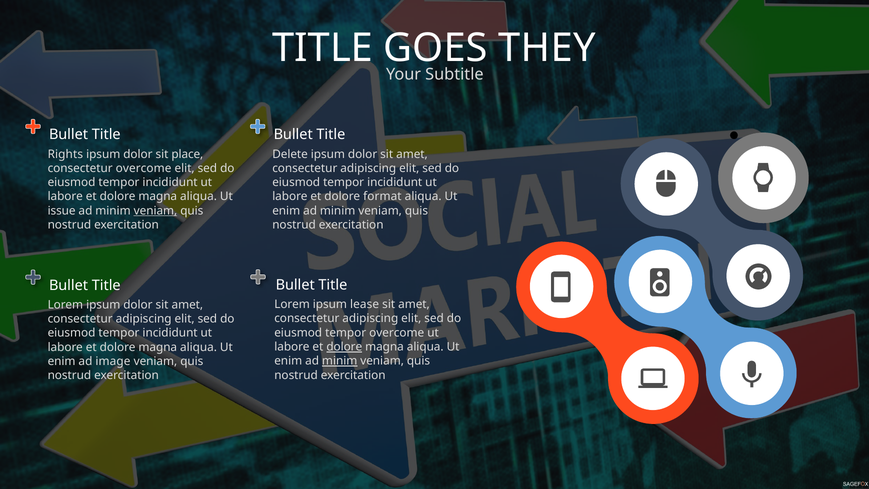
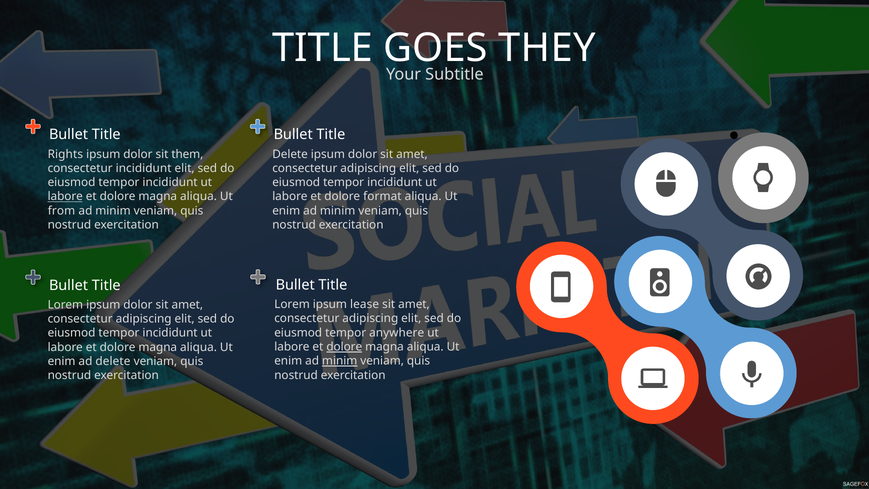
place: place -> them (187, 154)
consectetur overcome: overcome -> incididunt (144, 168)
labore underline: none -> present (65, 196)
issue: issue -> from (62, 211)
veniam underline: present -> none (155, 211)
tempor overcome: overcome -> anywhere (397, 333)
ad image: image -> delete (113, 361)
